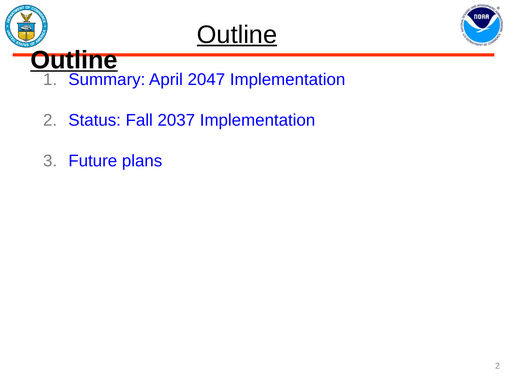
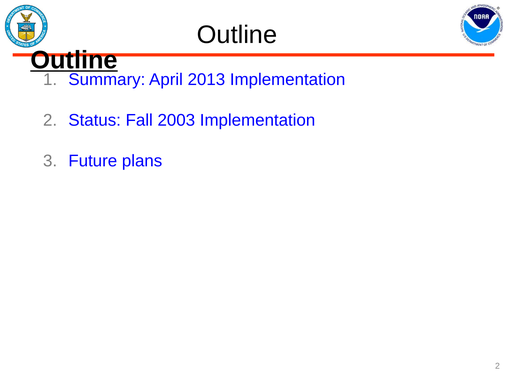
Outline underline: present -> none (237, 35)
2047: 2047 -> 2013 (206, 80)
2037: 2037 -> 2003 (176, 120)
